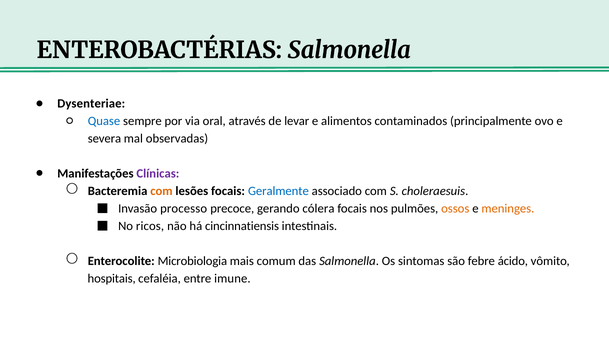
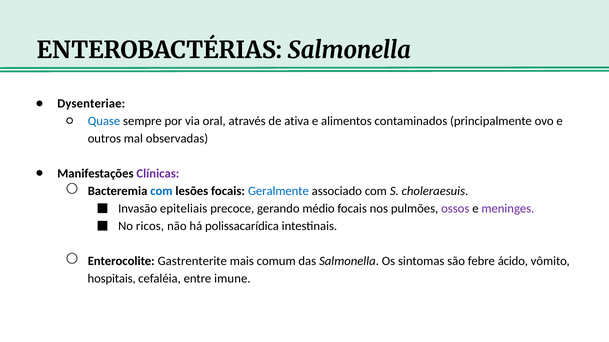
levar: levar -> ativa (297, 121)
severa: severa -> outros (104, 139)
com colour: orange -> blue (161, 191)
processo: processo -> epiteliais (184, 209)
cólera: cólera -> médio (319, 209)
ossos colour: orange -> purple (455, 209)
meninges colour: orange -> purple (508, 209)
cincinnatiensis: cincinnatiensis -> polissacarídica (242, 226)
Microbiologia: Microbiologia -> Gastrenterite (192, 261)
